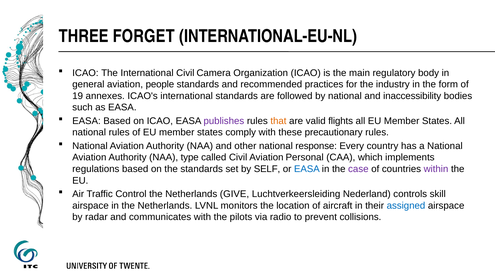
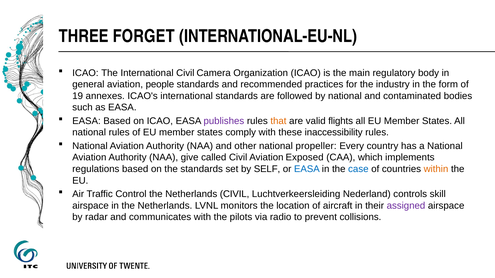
inaccessibility: inaccessibility -> contaminated (412, 96)
precautionary: precautionary -> inaccessibility (334, 133)
response: response -> propeller (316, 146)
type: type -> give (190, 158)
Personal: Personal -> Exposed (305, 158)
case colour: purple -> blue (358, 169)
within colour: purple -> orange (436, 169)
Netherlands GIVE: GIVE -> CIVIL (235, 194)
assigned colour: blue -> purple (406, 206)
